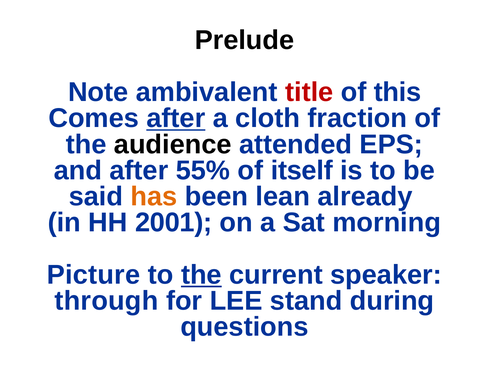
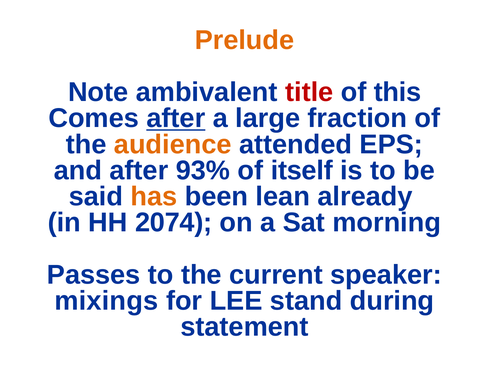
Prelude colour: black -> orange (244, 40)
cloth: cloth -> large (268, 118)
audience colour: black -> orange (173, 144)
55%: 55% -> 93% (203, 170)
2001: 2001 -> 2074 (174, 222)
Picture: Picture -> Passes (94, 275)
the underline: present -> none (201, 275)
through: through -> mixings (106, 301)
questions: questions -> statement (244, 327)
